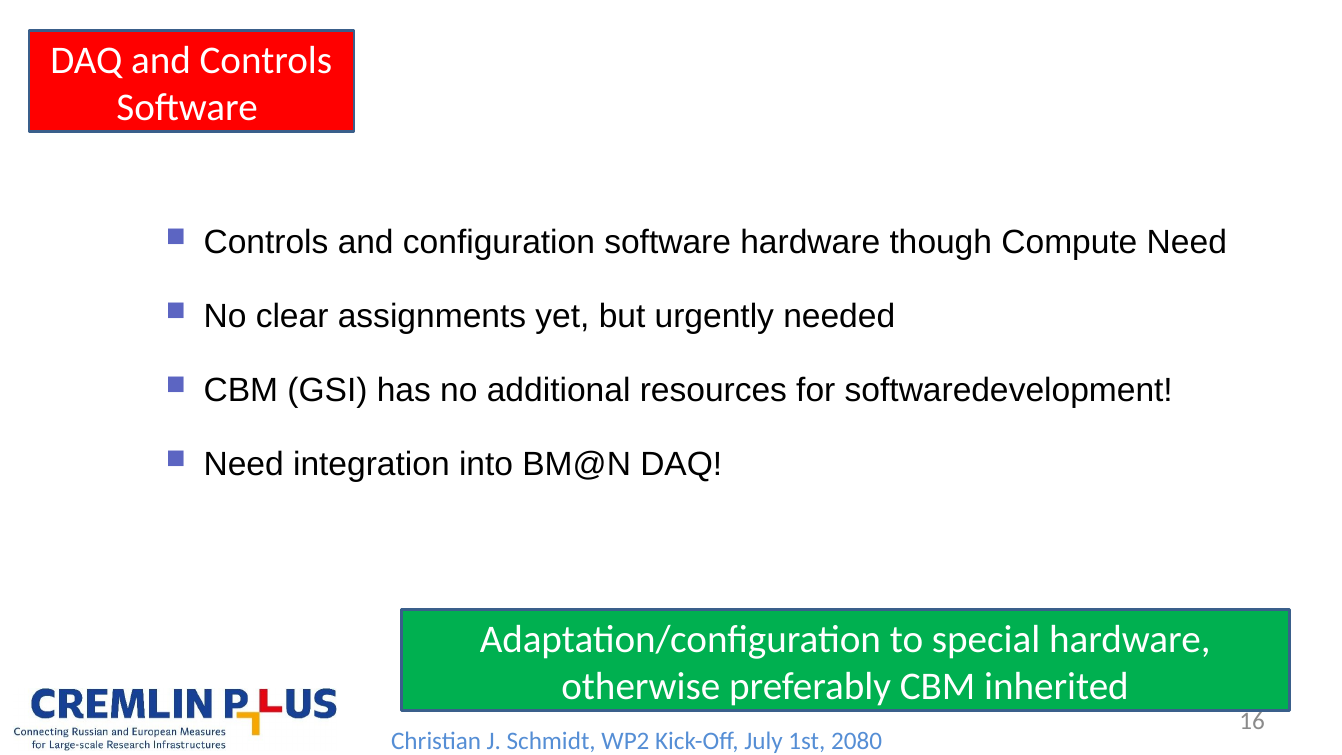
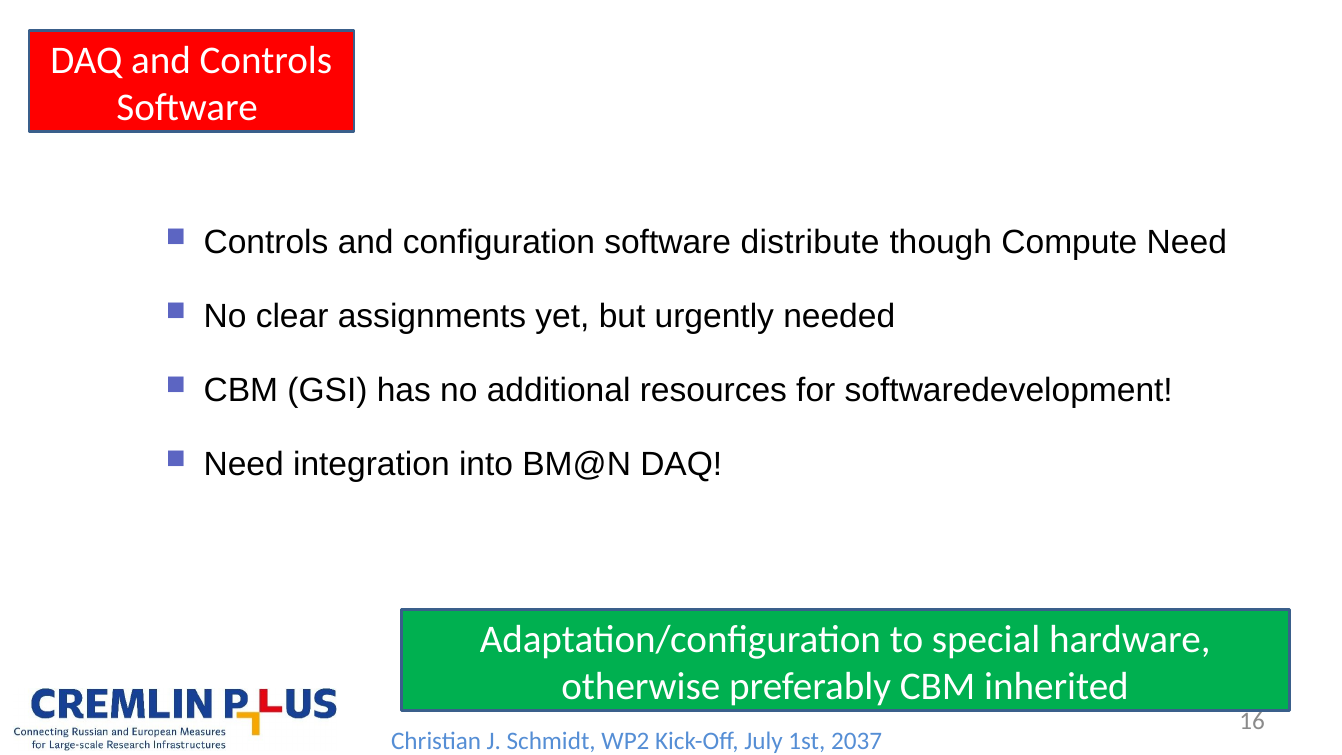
software hardware: hardware -> distribute (810, 243)
2080: 2080 -> 2037 (857, 741)
